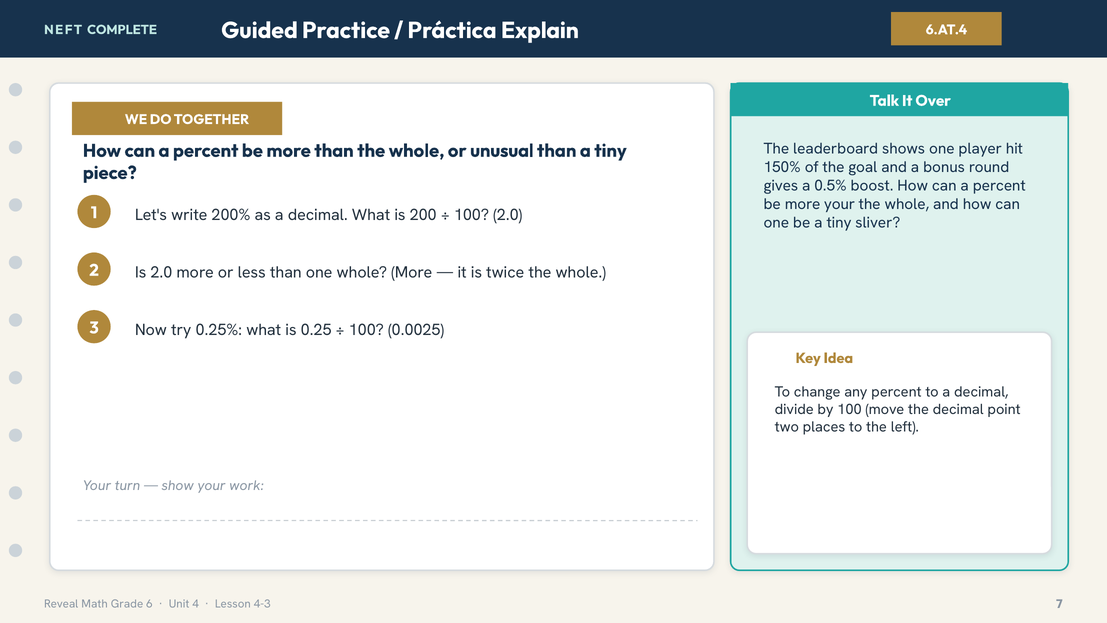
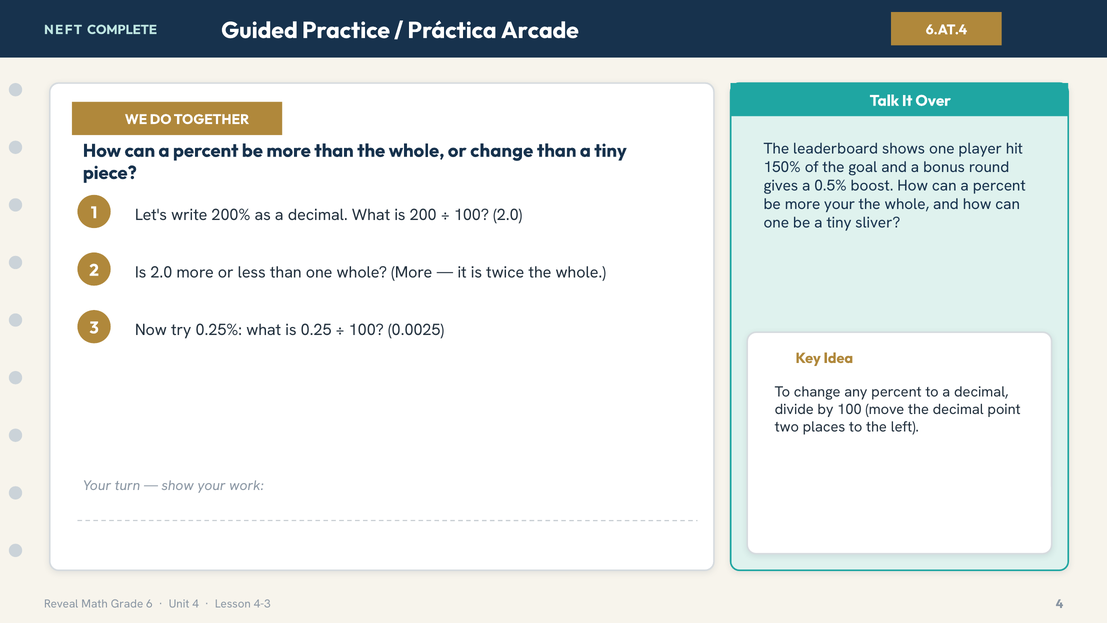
Explain: Explain -> Arcade (540, 30)
or unusual: unusual -> change (502, 151)
4-3 7: 7 -> 4 (1059, 604)
